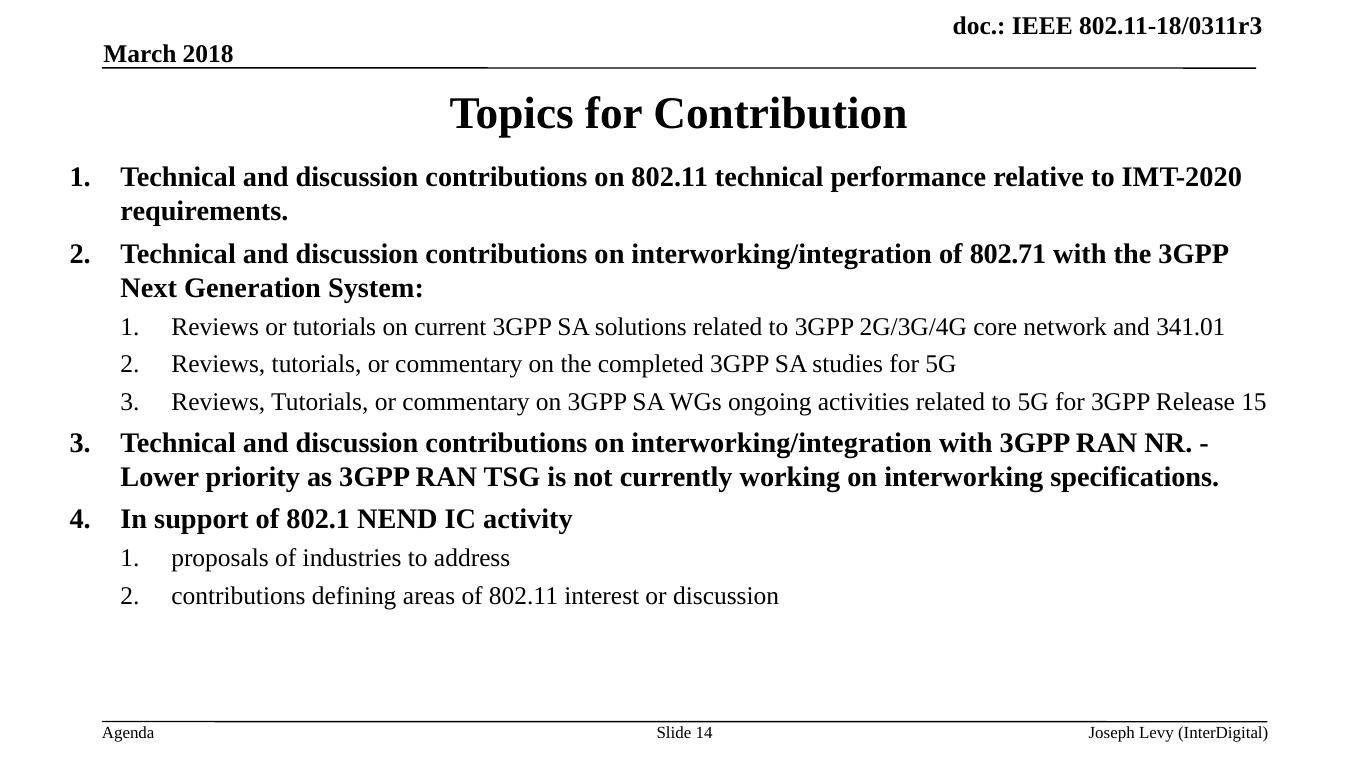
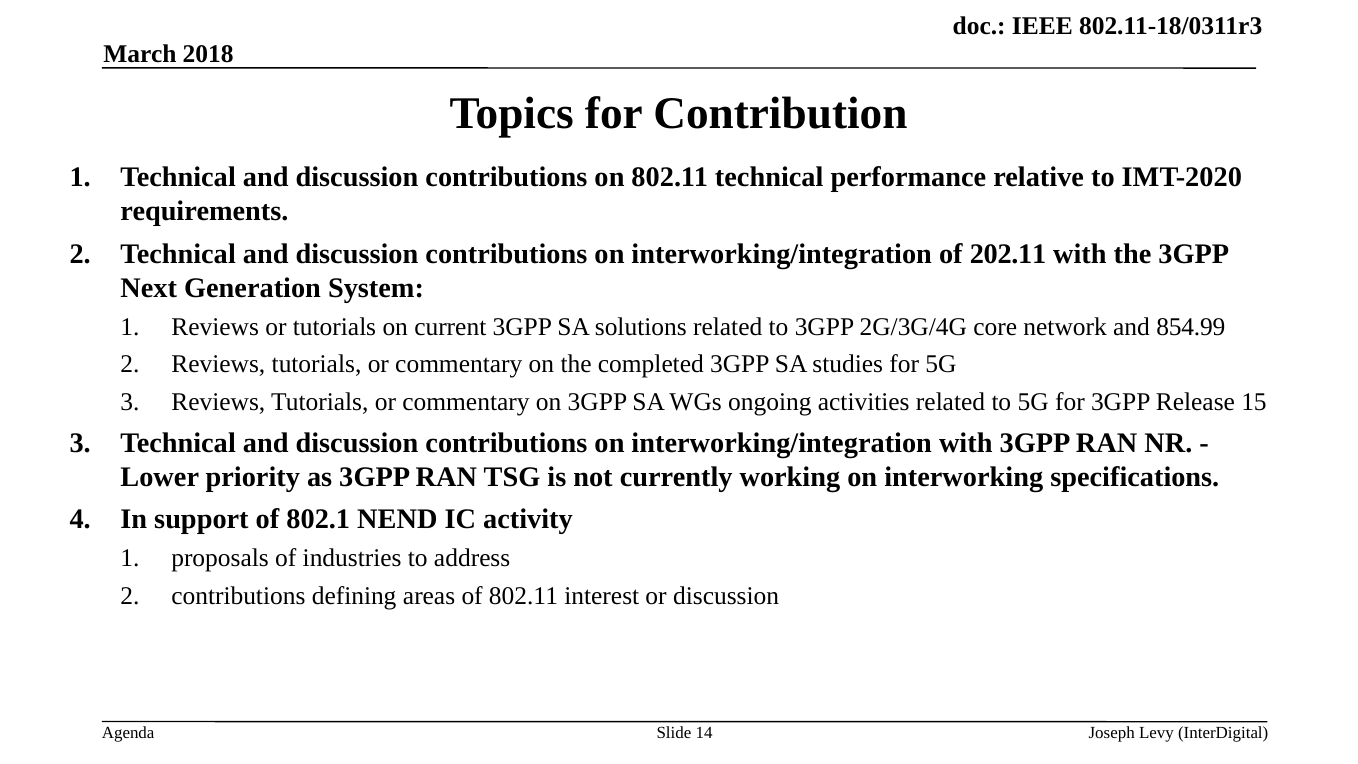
802.71: 802.71 -> 202.11 (1008, 254)
341.01: 341.01 -> 854.99 (1191, 327)
